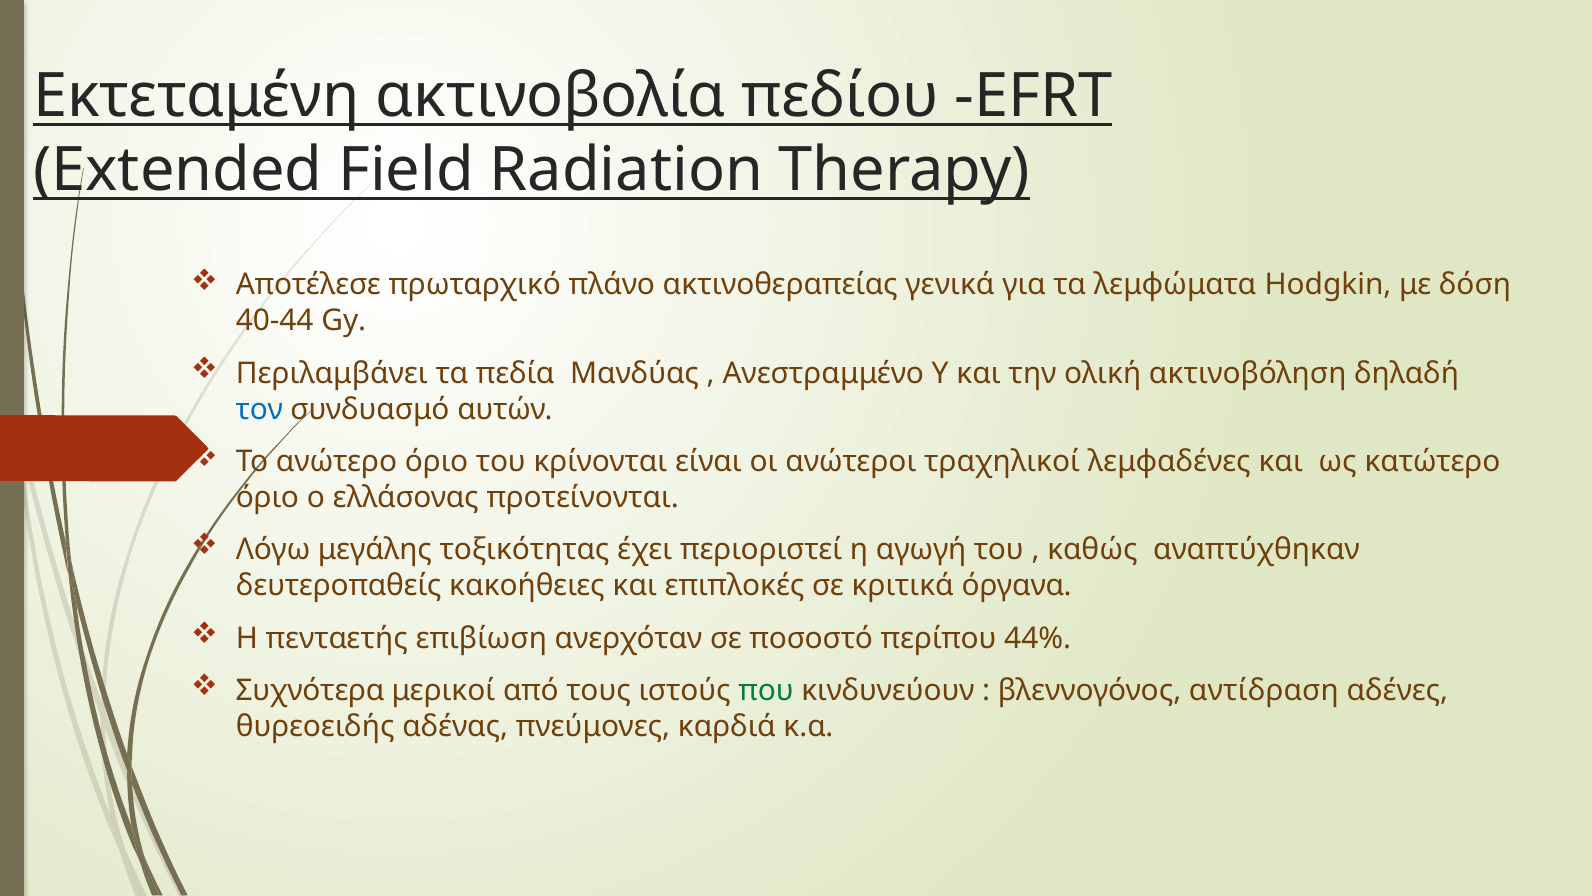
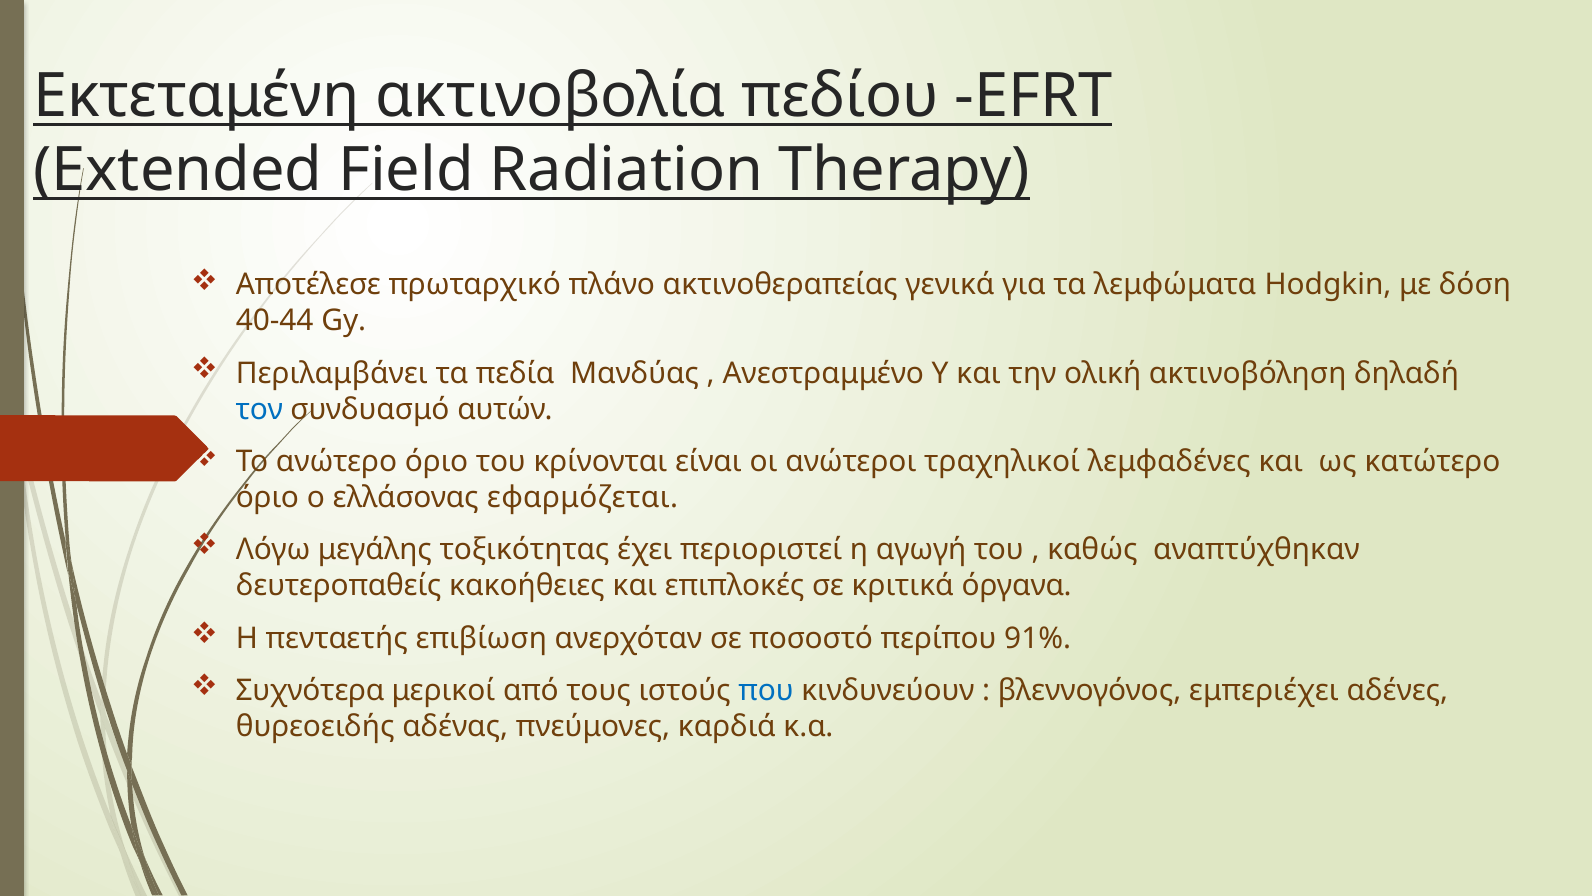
προτείνονται: προτείνονται -> εφαρμόζεται (582, 497)
44%: 44% -> 91% (1038, 638)
που colour: green -> blue (766, 690)
αντίδραση: αντίδραση -> εμπεριέχει (1264, 690)
